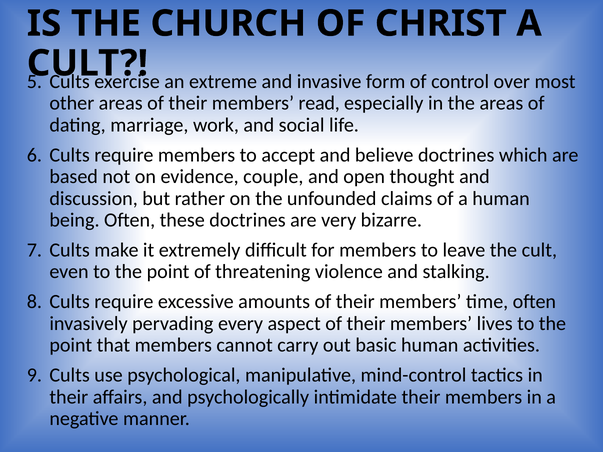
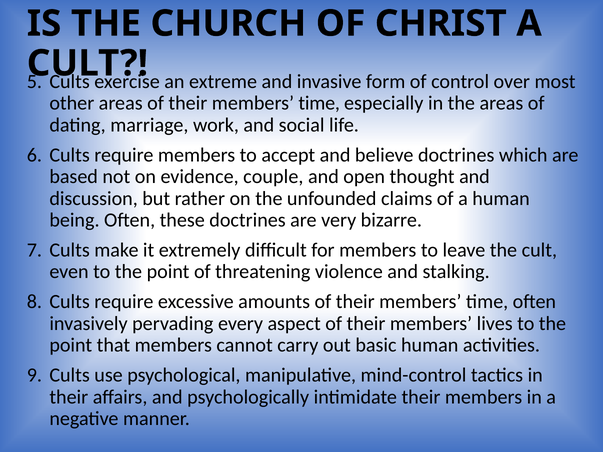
read: read -> time (319, 103)
